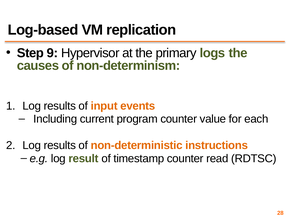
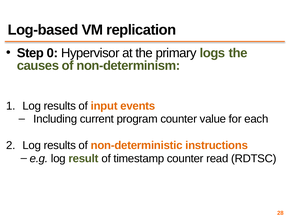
9: 9 -> 0 (52, 53)
